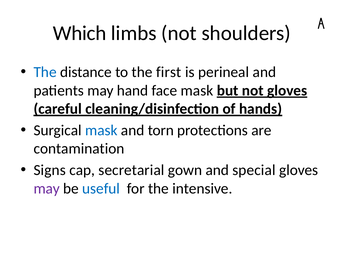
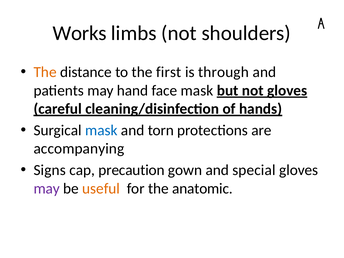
Which: Which -> Works (80, 33)
The colour: blue -> orange (45, 72)
perineal: perineal -> through (224, 72)
contamination: contamination -> accompanying (79, 149)
secretarial: secretarial -> precaution (132, 170)
useful colour: blue -> orange (101, 188)
intensive: intensive -> anatomic (202, 188)
